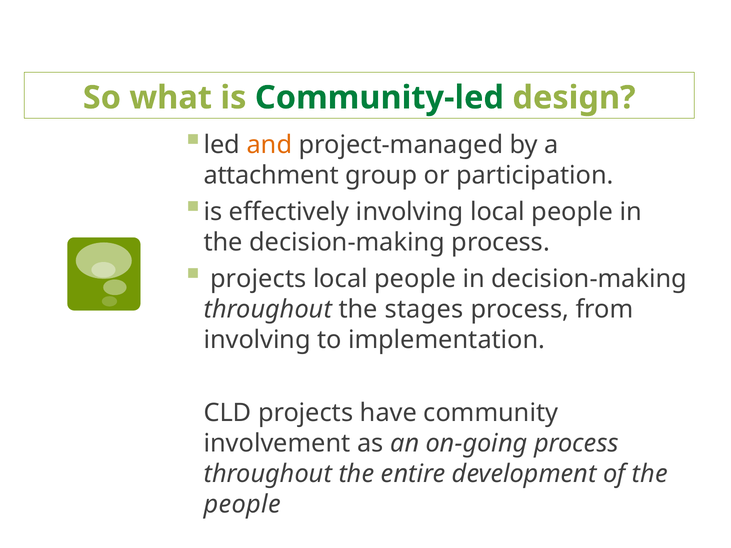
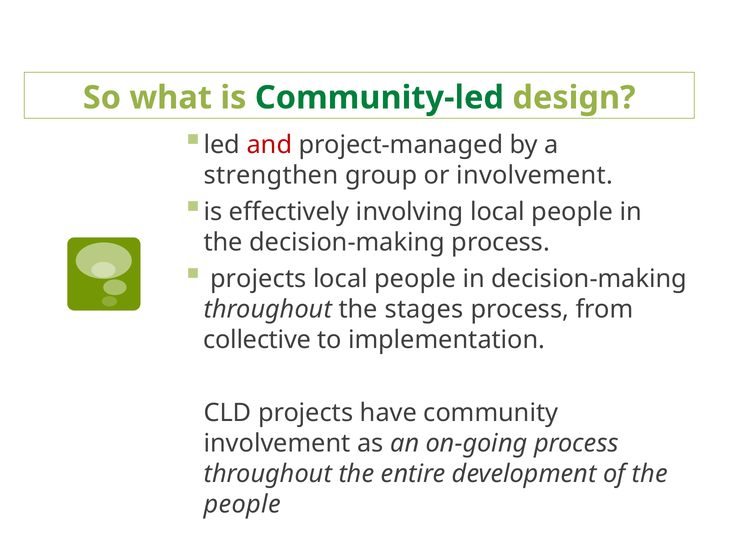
and colour: orange -> red (269, 145)
attachment: attachment -> strengthen (271, 176)
or participation: participation -> involvement (535, 176)
involving: involving -> collective (257, 340)
